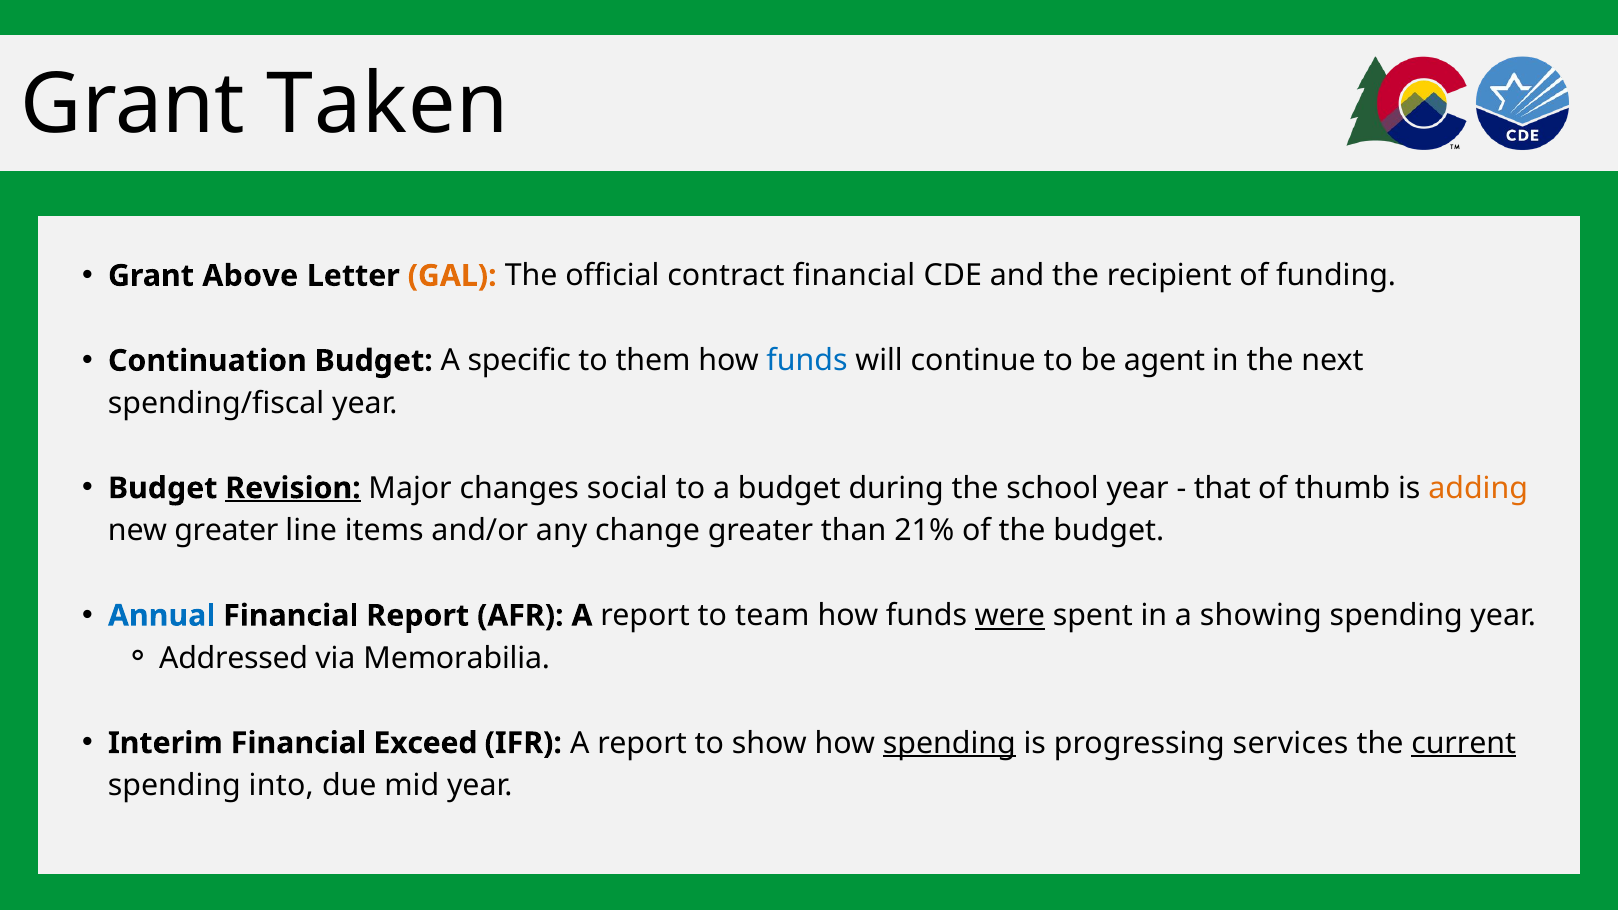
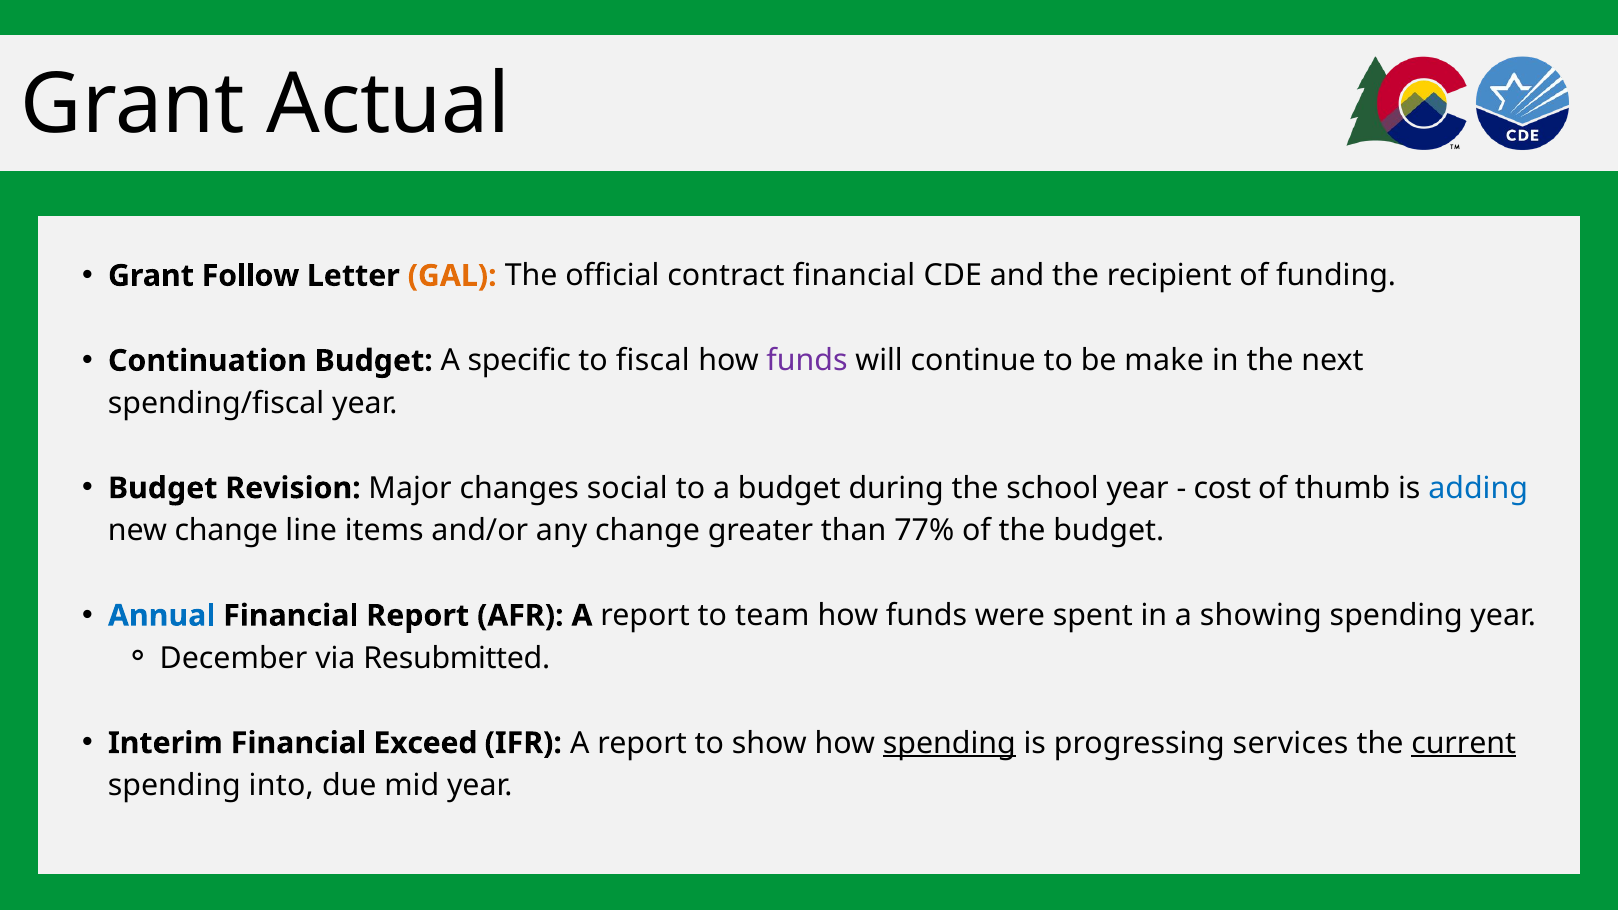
Taken: Taken -> Actual (388, 105)
Above: Above -> Follow (250, 276)
them: them -> fiscal (653, 361)
funds colour: blue -> purple (807, 361)
agent: agent -> make (1164, 361)
Revision underline: present -> none (293, 488)
that: that -> cost (1222, 488)
adding colour: orange -> blue (1478, 488)
new greater: greater -> change (226, 531)
21%: 21% -> 77% (924, 531)
were underline: present -> none (1010, 616)
Addressed: Addressed -> December (233, 658)
Memorabilia: Memorabilia -> Resubmitted (457, 658)
